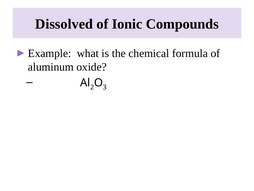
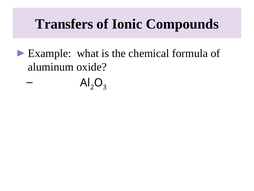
Dissolved: Dissolved -> Transfers (64, 24)
